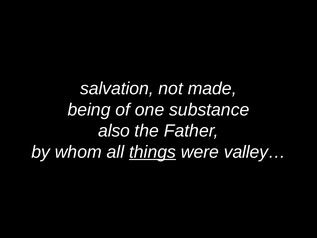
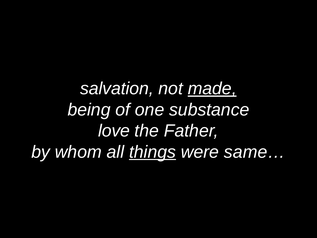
made underline: none -> present (212, 88)
also: also -> love (114, 131)
valley…: valley… -> same… (255, 152)
